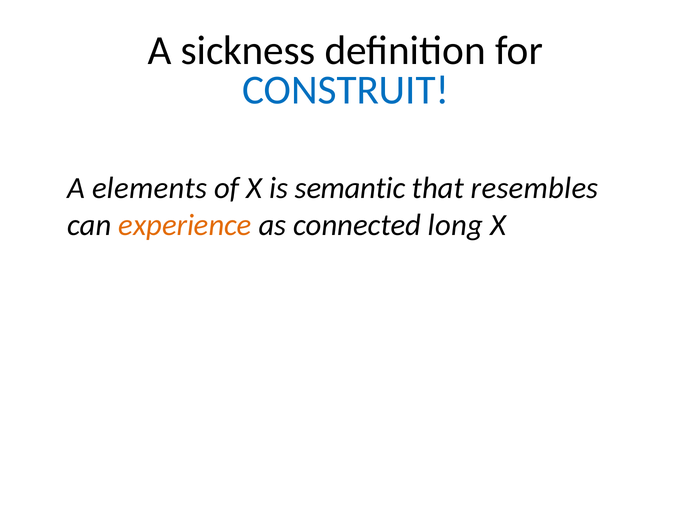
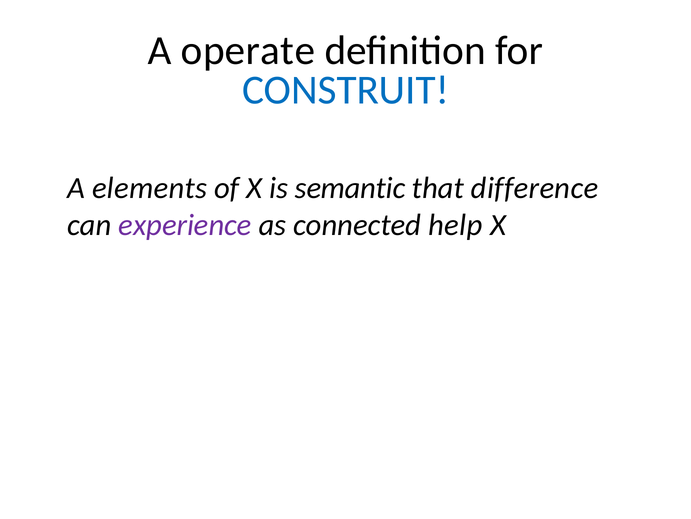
sickness: sickness -> operate (248, 50)
resembles: resembles -> difference (535, 188)
experience colour: orange -> purple (185, 225)
long: long -> help (455, 225)
